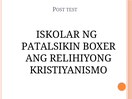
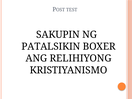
ISKOLAR: ISKOLAR -> SAKUPIN (58, 35)
